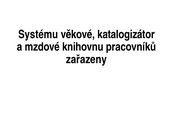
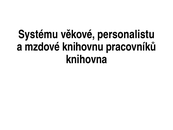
katalogizátor: katalogizátor -> personalistu (126, 34)
zařazeny: zařazeny -> knihovna (87, 59)
